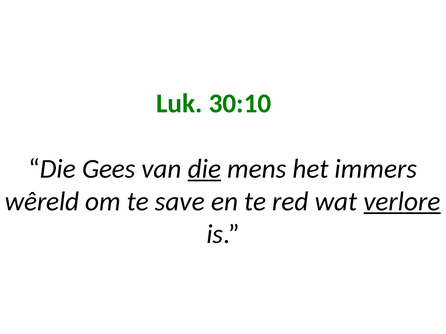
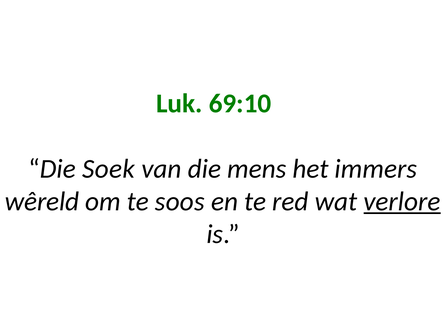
30:10: 30:10 -> 69:10 (240, 104)
Gees: Gees -> Soek (109, 169)
die underline: present -> none (204, 169)
save: save -> soos (180, 202)
